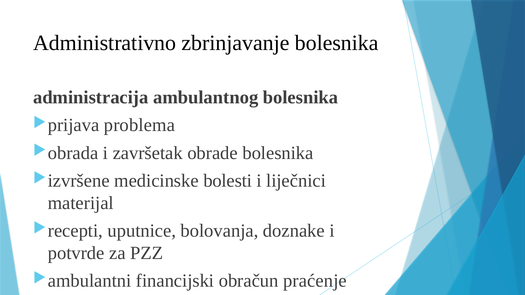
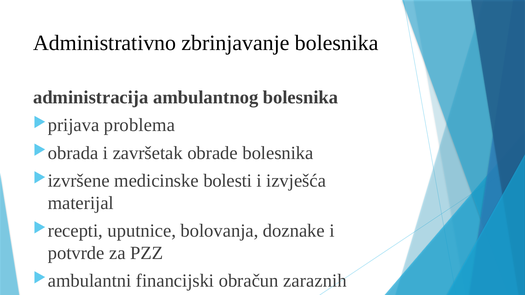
liječnici: liječnici -> izvješća (296, 181)
praćenje: praćenje -> zaraznih (315, 281)
